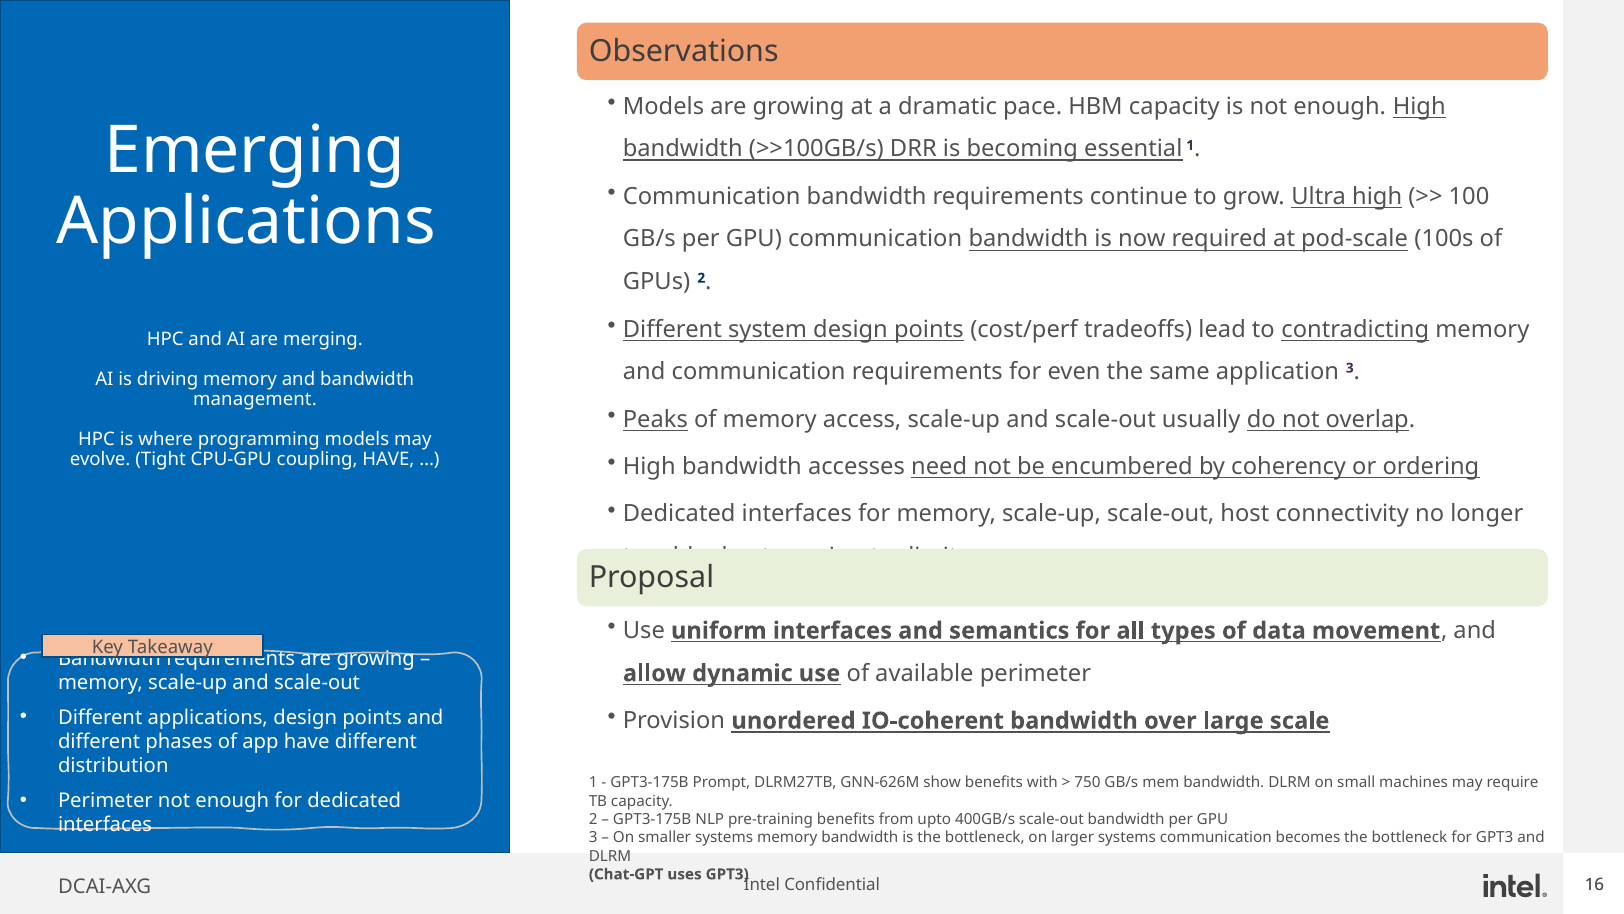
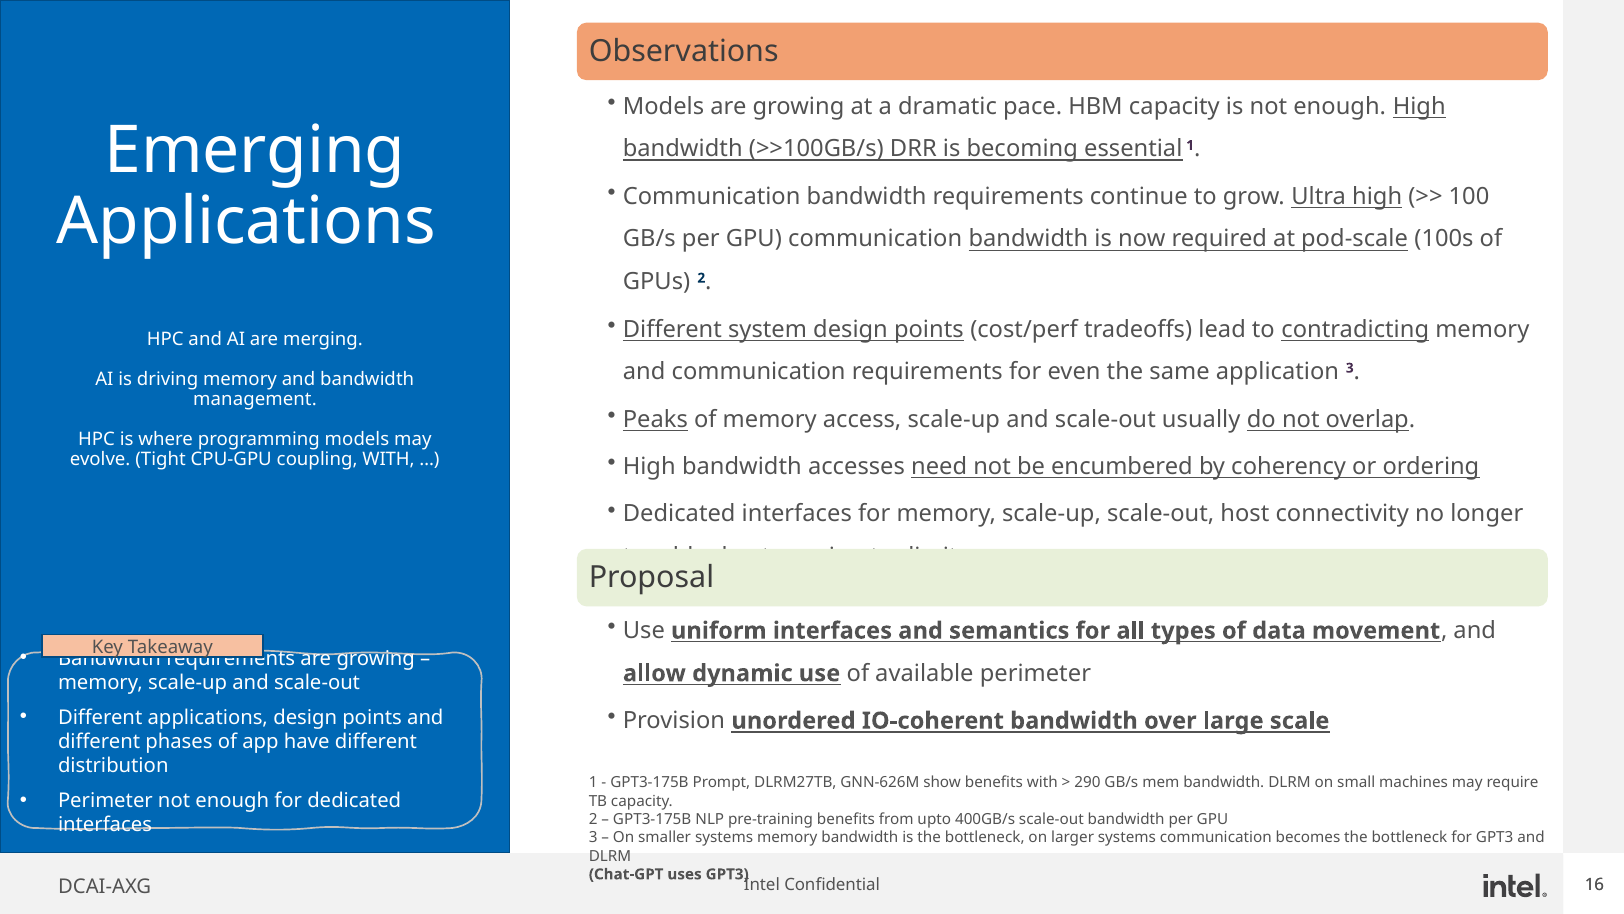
coupling HAVE: HAVE -> WITH (388, 459)
750: 750 -> 290 (1087, 782)
